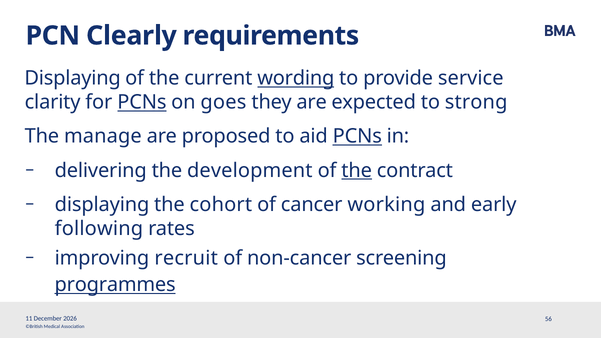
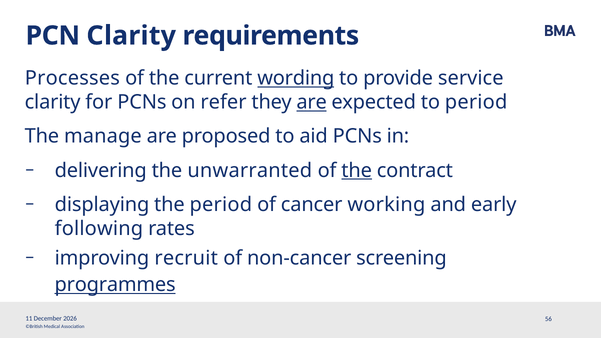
PCN Clearly: Clearly -> Clarity (131, 36)
Displaying: Displaying -> Processes (72, 78)
PCNs underline: present -> none (142, 102)
goes: goes -> refer (224, 102)
are underline: none -> present (312, 102)
to strong: strong -> period (476, 102)
PCNs underline: present -> none (357, 136)
development: development -> unwarranted (250, 170)
the cohort: cohort -> period (221, 204)
